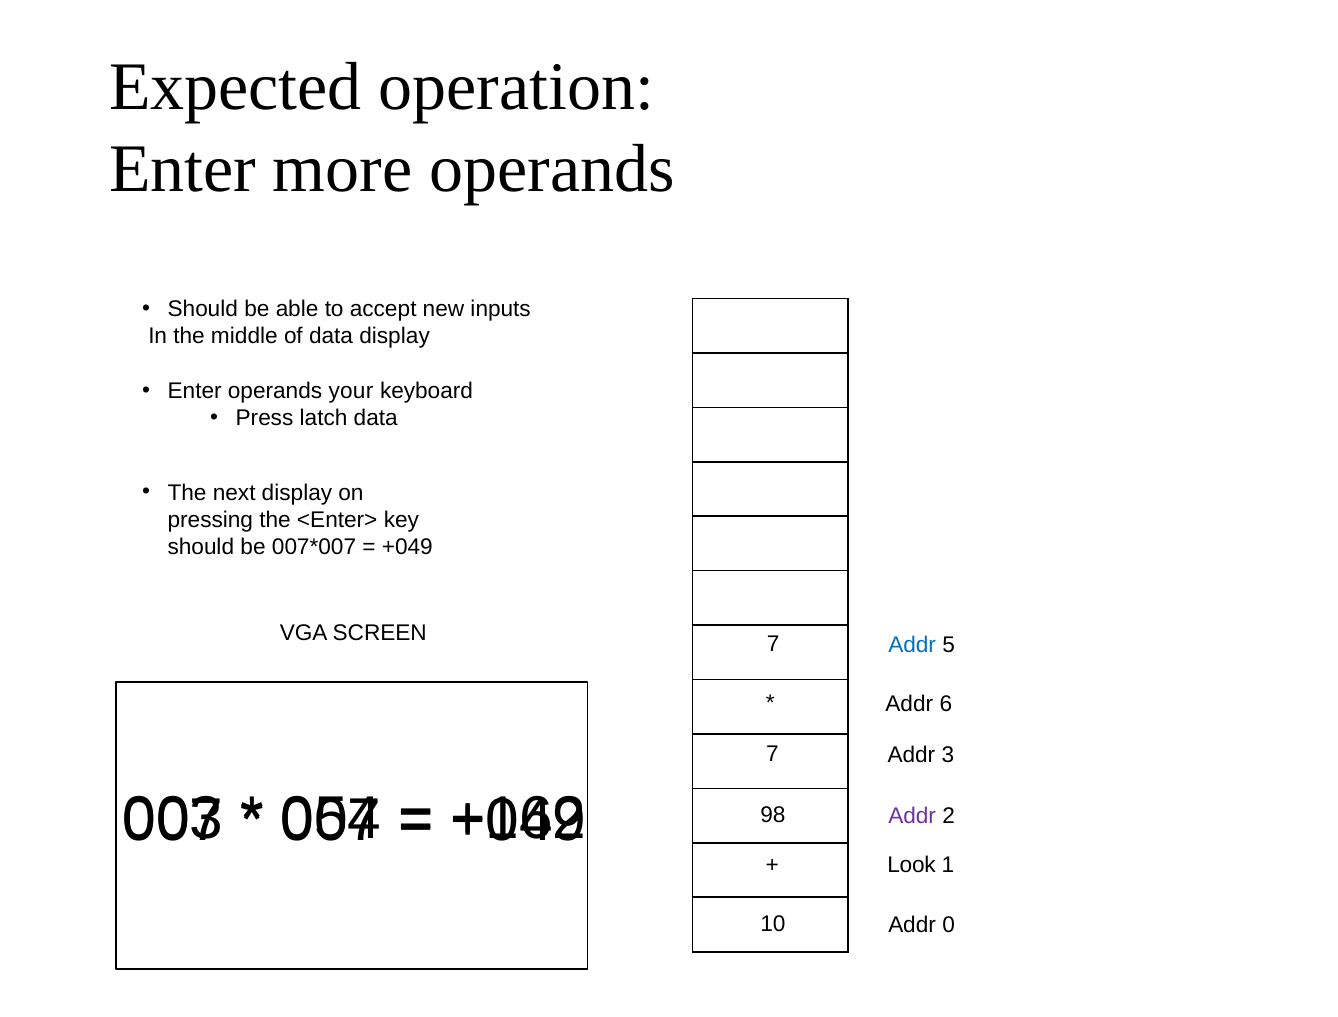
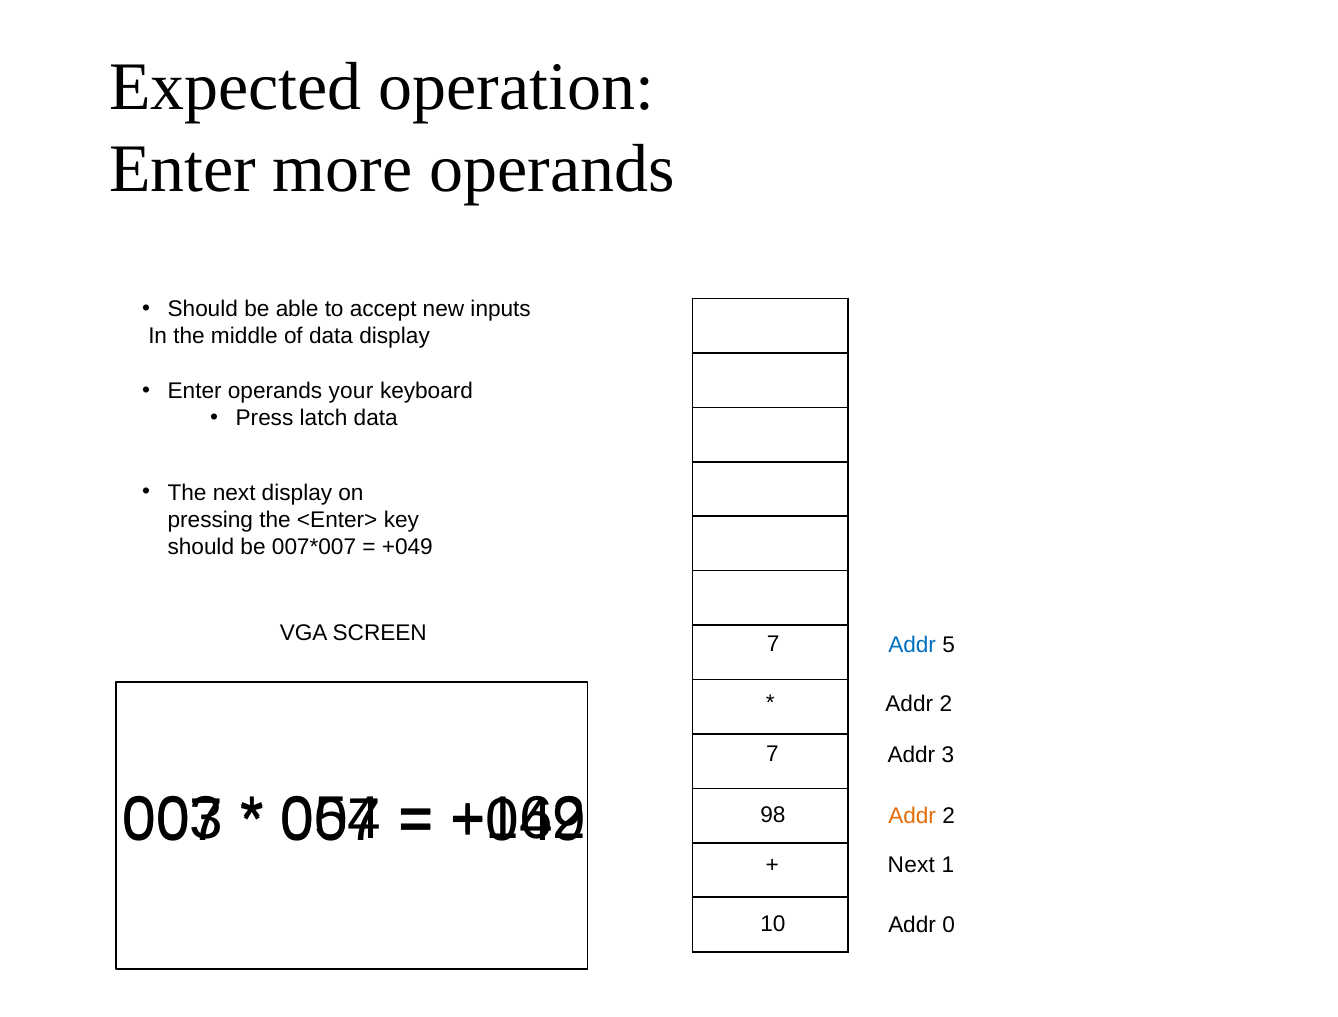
6: 6 -> 2 (946, 704)
Addr colour: purple -> orange (912, 816)
Look: Look -> Next (911, 865)
